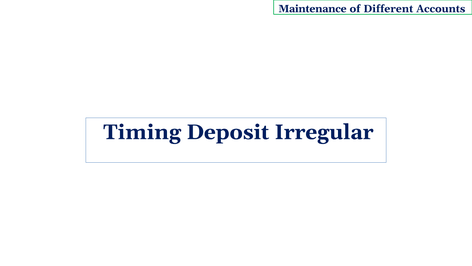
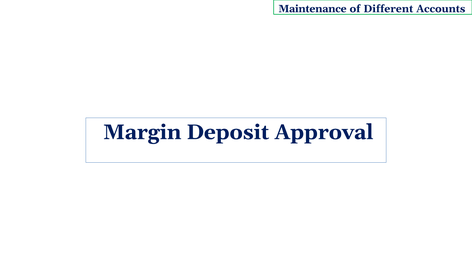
Timing: Timing -> Margin (142, 132)
Irregular: Irregular -> Approval (324, 132)
